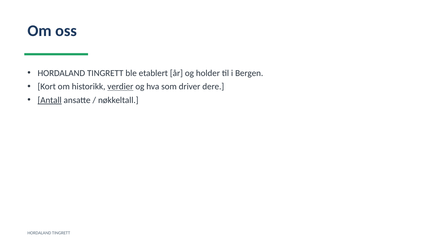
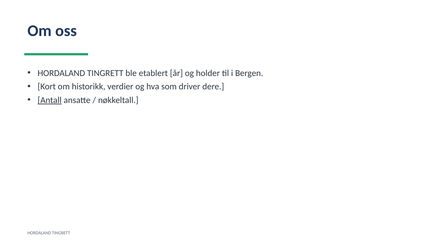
verdier underline: present -> none (120, 87)
